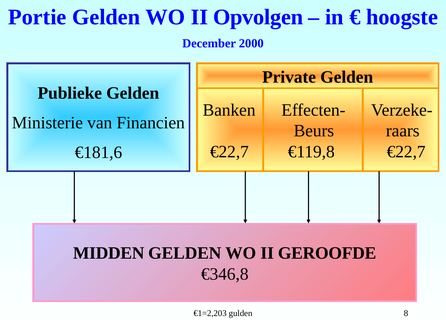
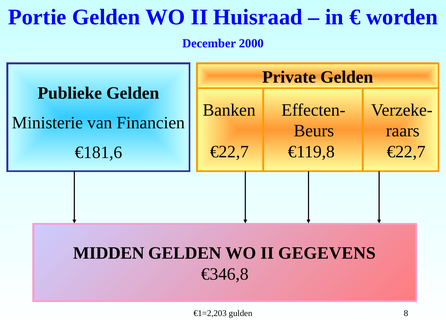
Opvolgen: Opvolgen -> Huisraad (258, 17)
hoogste: hoogste -> worden (402, 17)
GEROOFDE: GEROOFDE -> GEGEVENS (327, 253)
